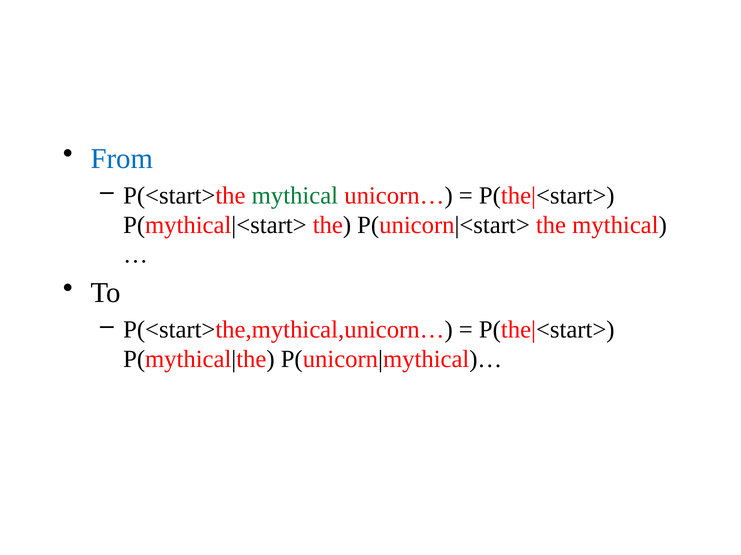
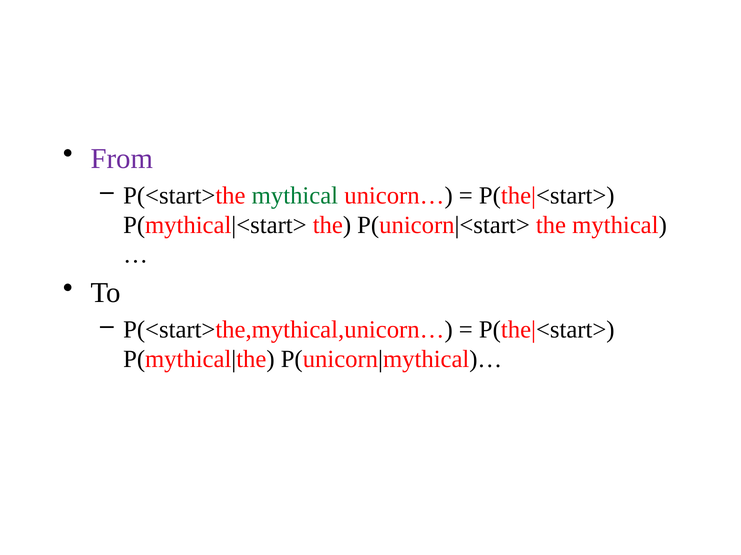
From colour: blue -> purple (122, 159)
